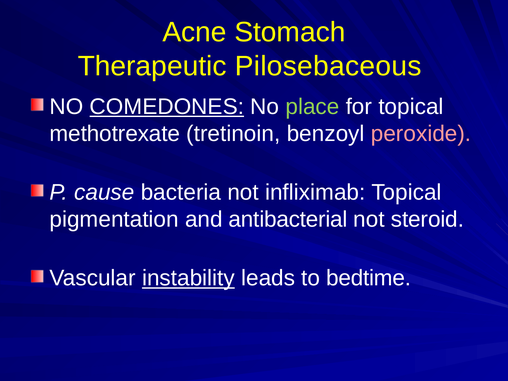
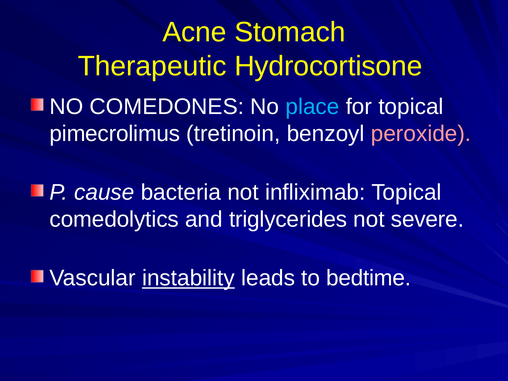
Pilosebaceous: Pilosebaceous -> Hydrocortisone (328, 66)
COMEDONES underline: present -> none (167, 107)
place colour: light green -> light blue (312, 107)
methotrexate: methotrexate -> pimecrolimus (115, 134)
pigmentation: pigmentation -> comedolytics (114, 219)
antibacterial: antibacterial -> triglycerides (288, 219)
steroid: steroid -> severe (427, 219)
